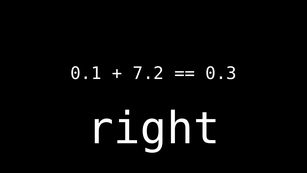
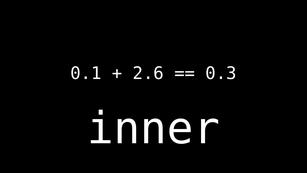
7.2: 7.2 -> 2.6 (148, 73)
right: right -> inner (153, 129)
